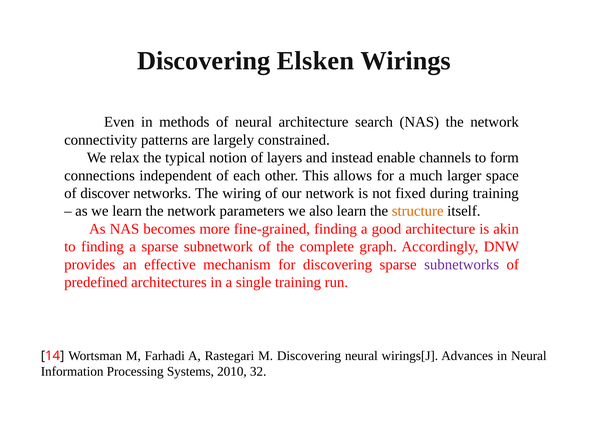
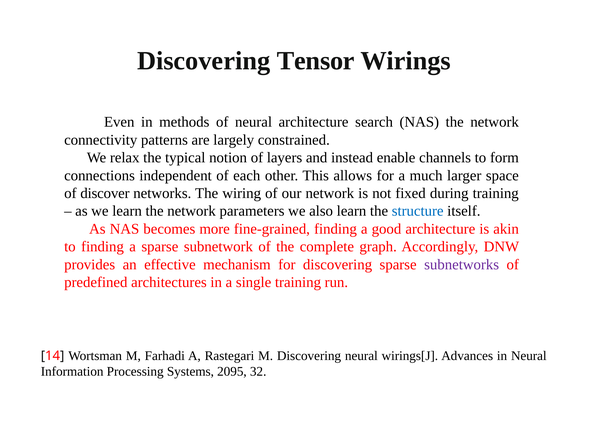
Elsken: Elsken -> Tensor (316, 61)
structure colour: orange -> blue (418, 211)
2010: 2010 -> 2095 (232, 371)
